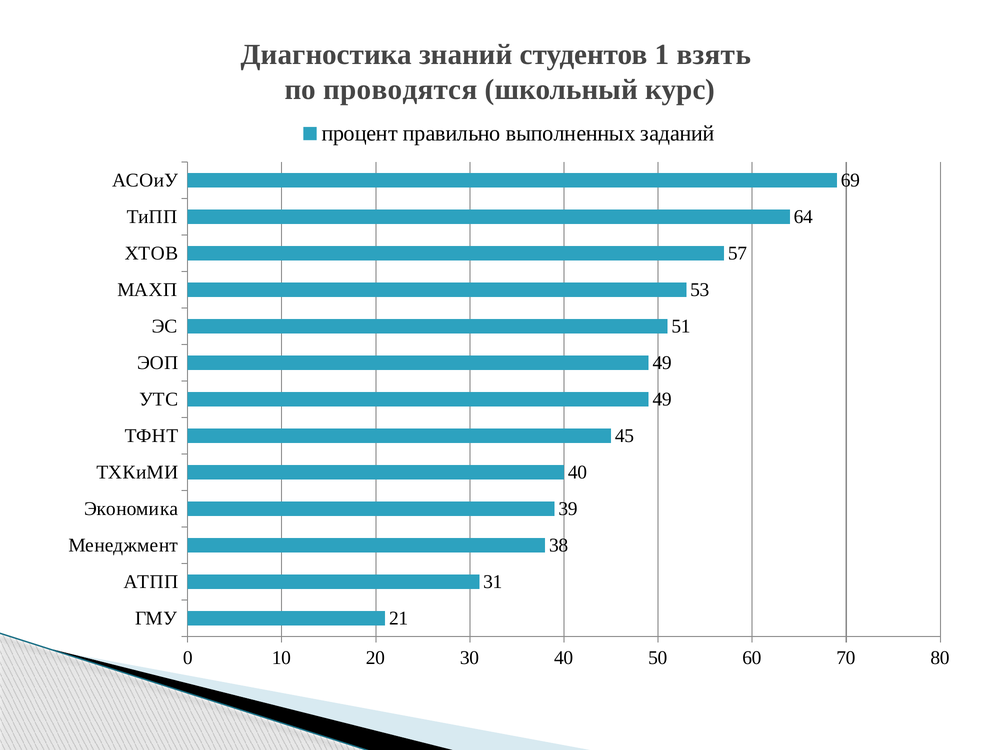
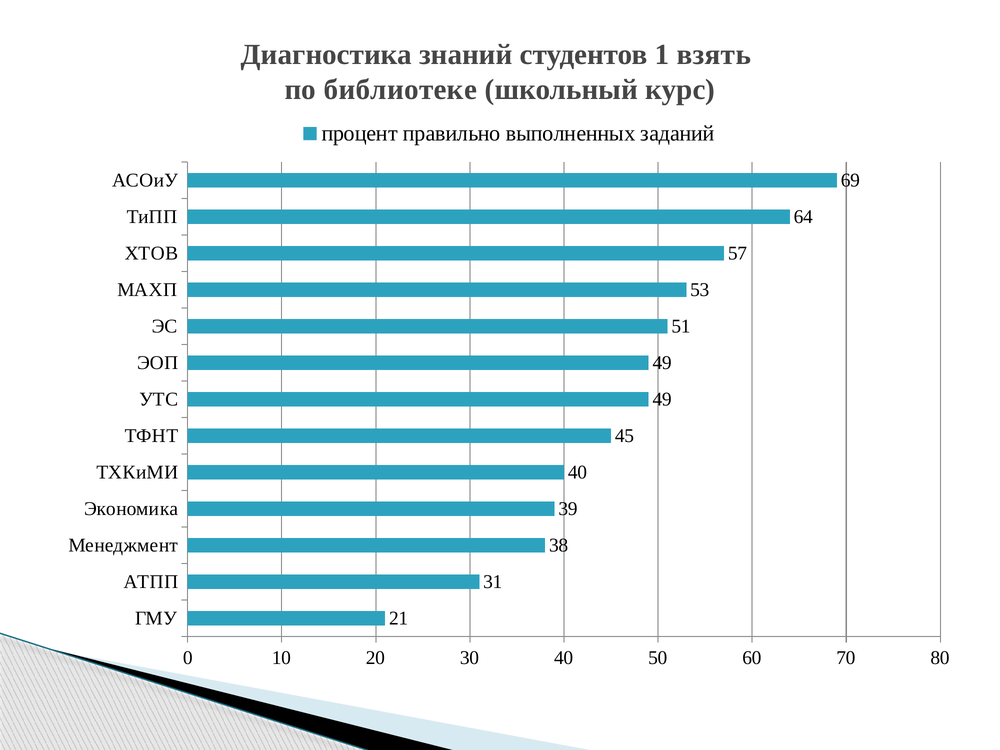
проводятся: проводятся -> библиотеке (400, 89)
